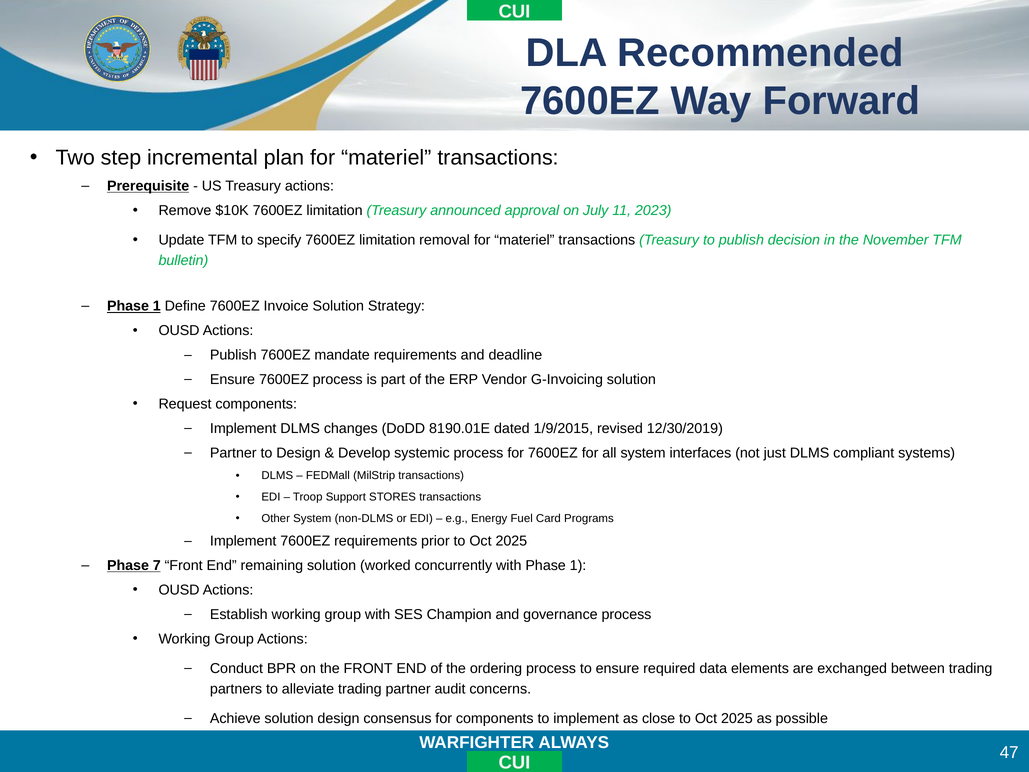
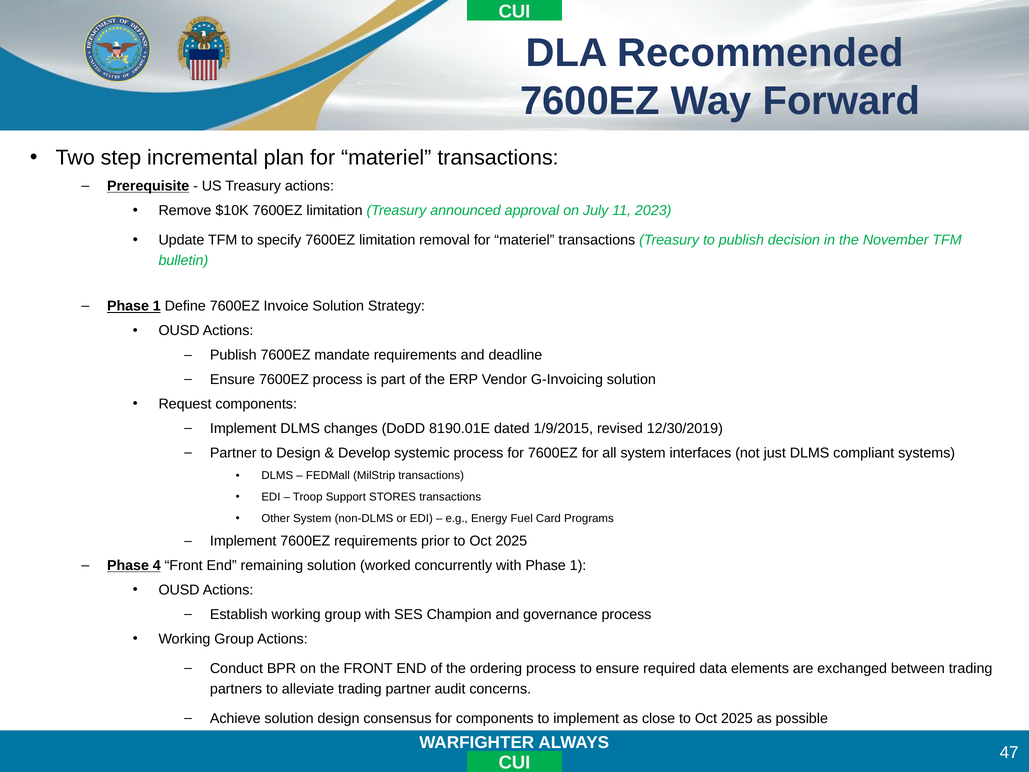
7: 7 -> 4 (157, 565)
